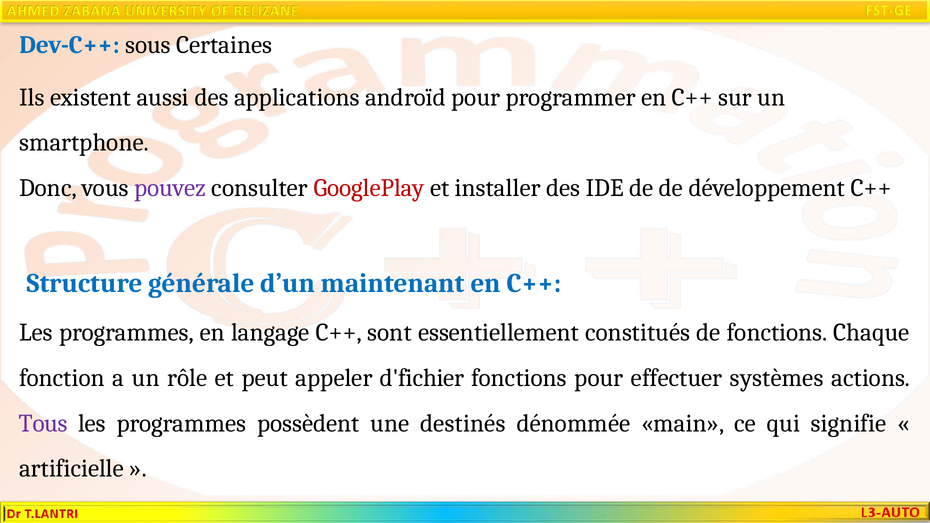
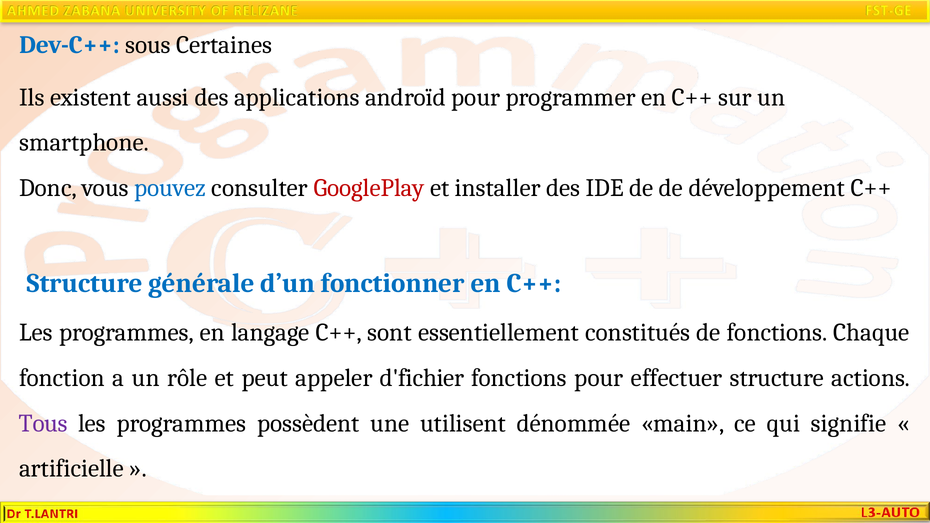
pouvez colour: purple -> blue (170, 188)
maintenant: maintenant -> fonctionner (393, 283)
effectuer systèmes: systèmes -> structure (777, 378)
destinés: destinés -> utilisent (463, 423)
